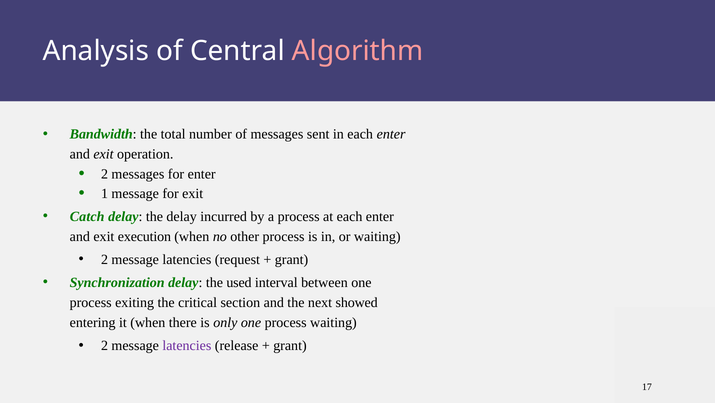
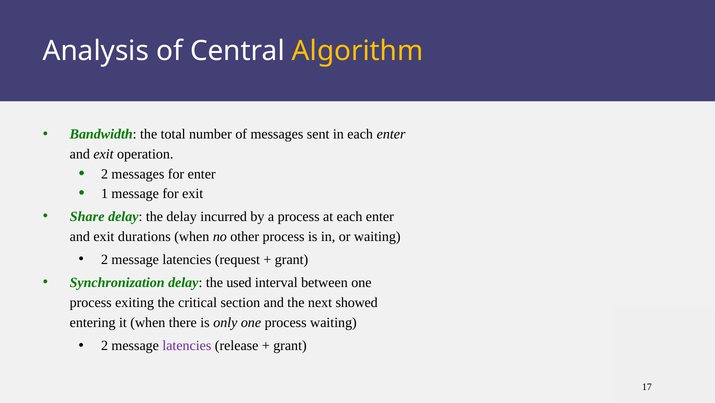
Algorithm colour: pink -> yellow (358, 51)
Catch: Catch -> Share (87, 216)
execution: execution -> durations (144, 237)
